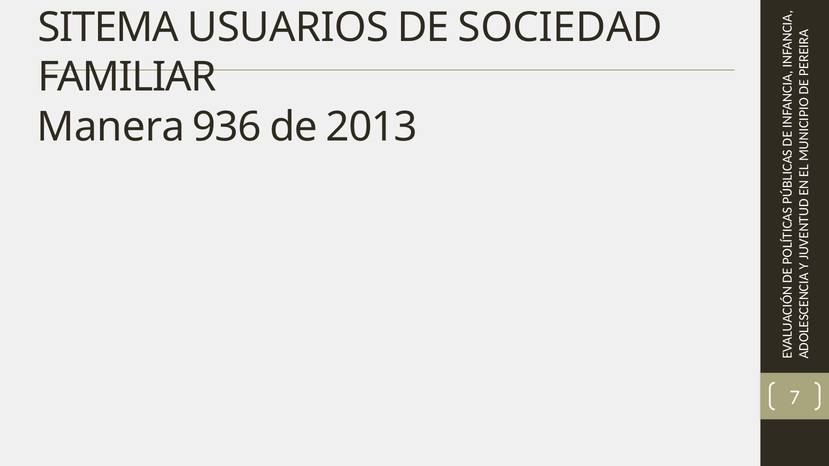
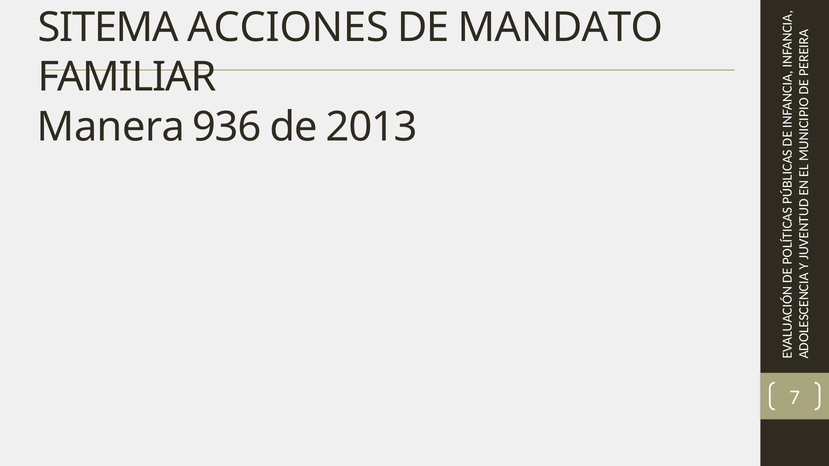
USUARIOS: USUARIOS -> ACCIONES (288, 28)
SOCIEDAD: SOCIEDAD -> MANDATO (560, 28)
